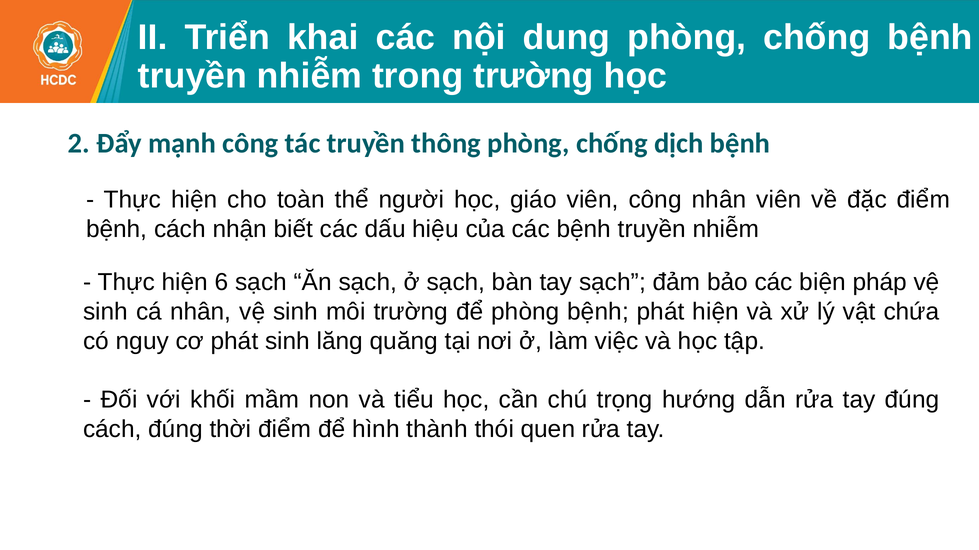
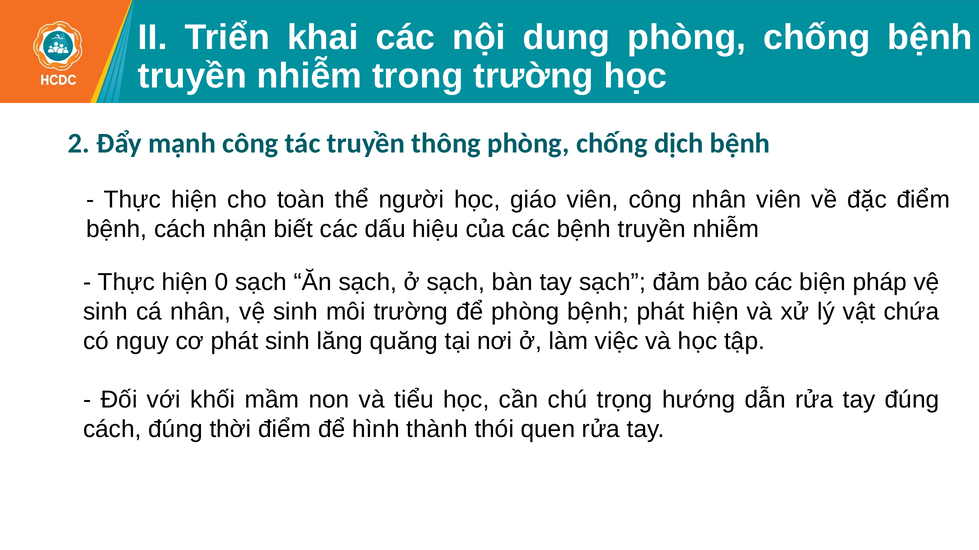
6: 6 -> 0 (222, 283)
